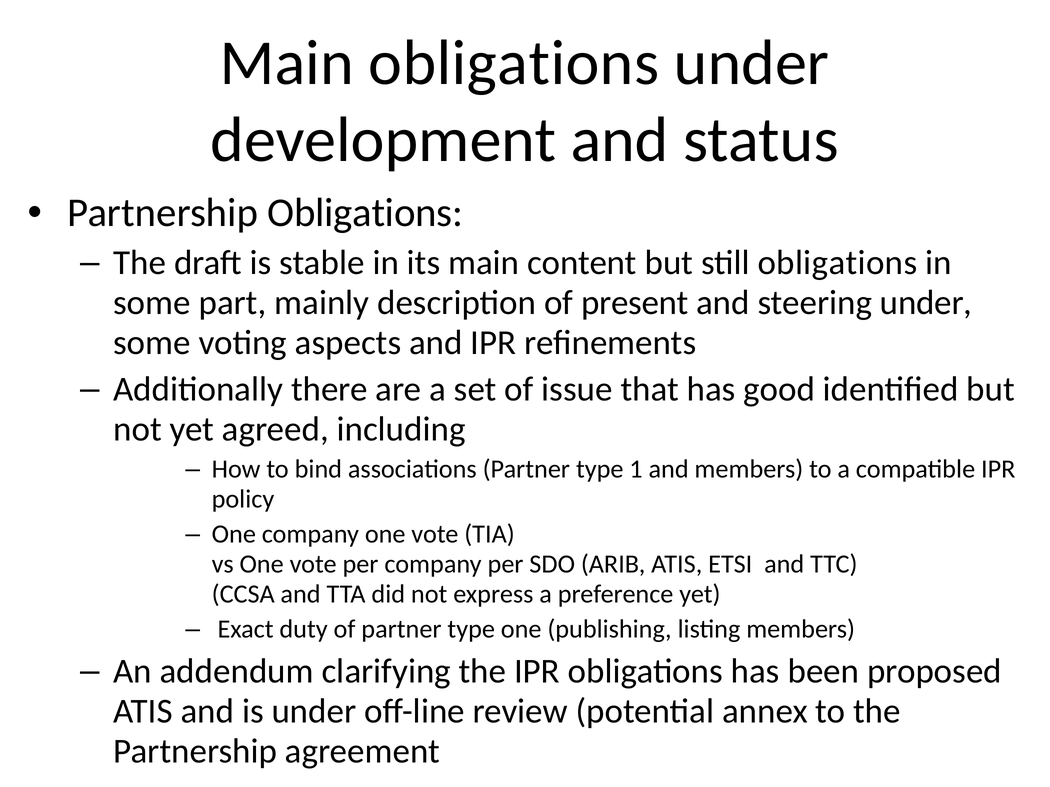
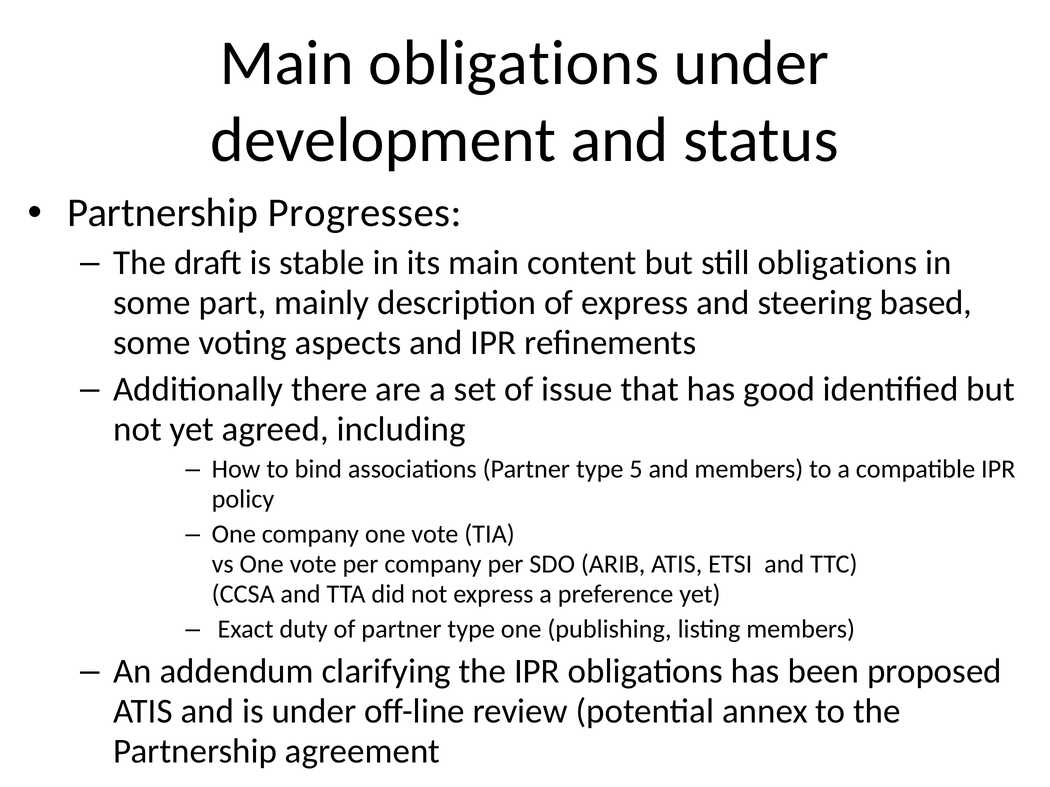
Partnership Obligations: Obligations -> Progresses (365, 213)
of present: present -> express (635, 303)
steering under: under -> based (926, 303)
1: 1 -> 5 (636, 470)
